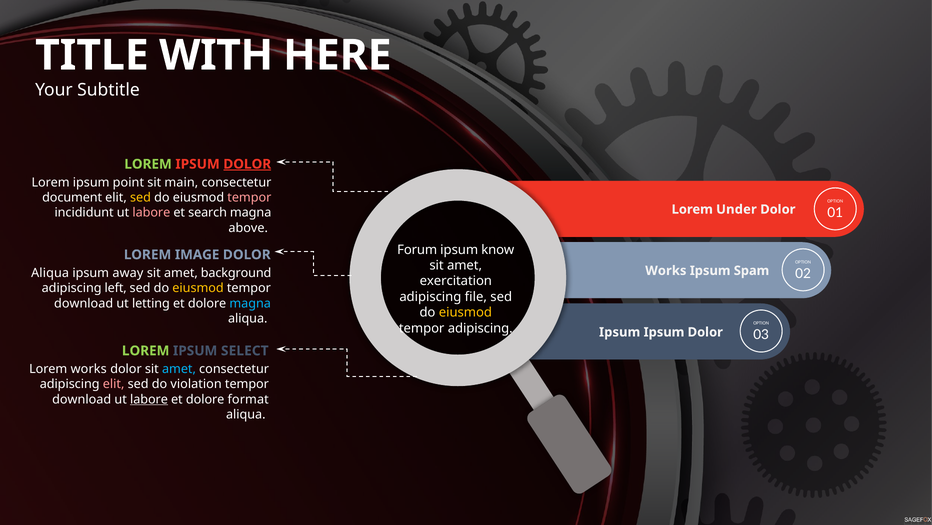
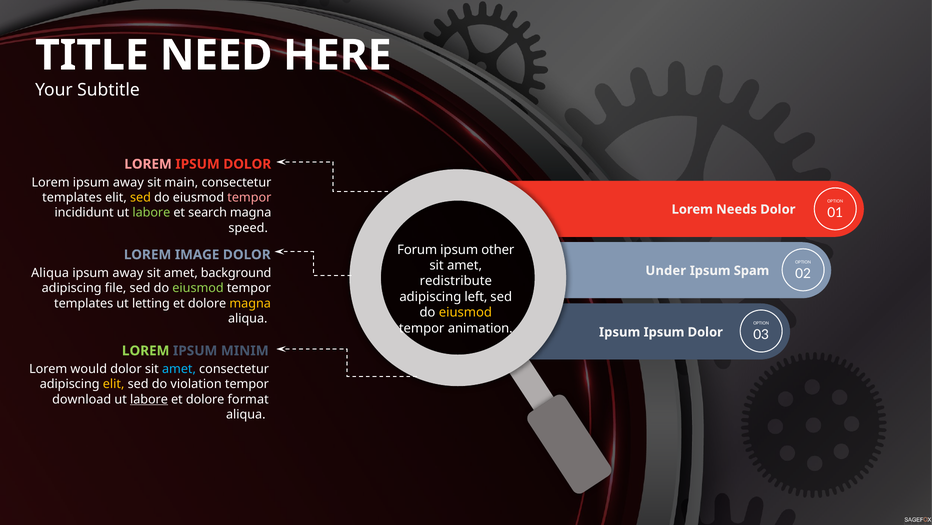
WITH: WITH -> NEED (216, 55)
LOREM colour: light green -> pink (148, 164)
DOLOR underline: present -> none (247, 164)
Lorem ipsum point: point -> away (128, 182)
document: document -> templates (72, 197)
Under: Under -> Needs (737, 209)
labore colour: pink -> light green (151, 212)
above: above -> speed (248, 228)
know: know -> other (498, 249)
Works: Works -> Under (666, 270)
exercitation: exercitation -> redistribute (456, 281)
left: left -> file (116, 288)
eiusmod colour: yellow -> light green (198, 288)
file: file -> left (476, 296)
download: download -> templates (84, 303)
magna colour: light blue -> yellow (250, 303)
tempor adipiscing: adipiscing -> animation (480, 328)
SELECT: SELECT -> MINIM (245, 350)
Lorem works: works -> would (89, 369)
elit colour: pink -> yellow (114, 384)
